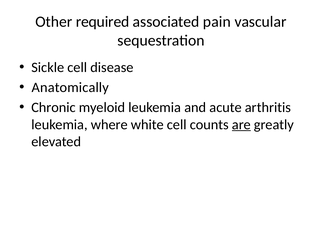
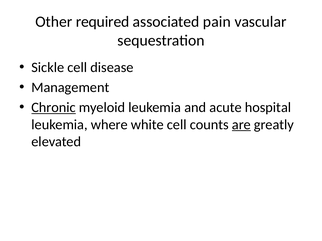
Anatomically: Anatomically -> Management (70, 88)
Chronic underline: none -> present (54, 108)
arthritis: arthritis -> hospital (268, 108)
